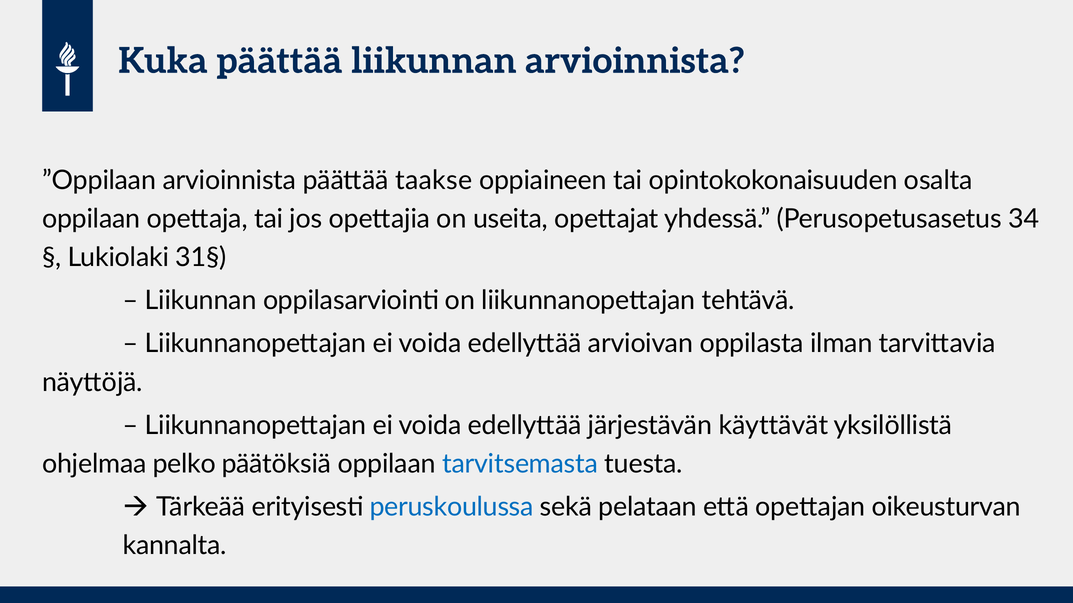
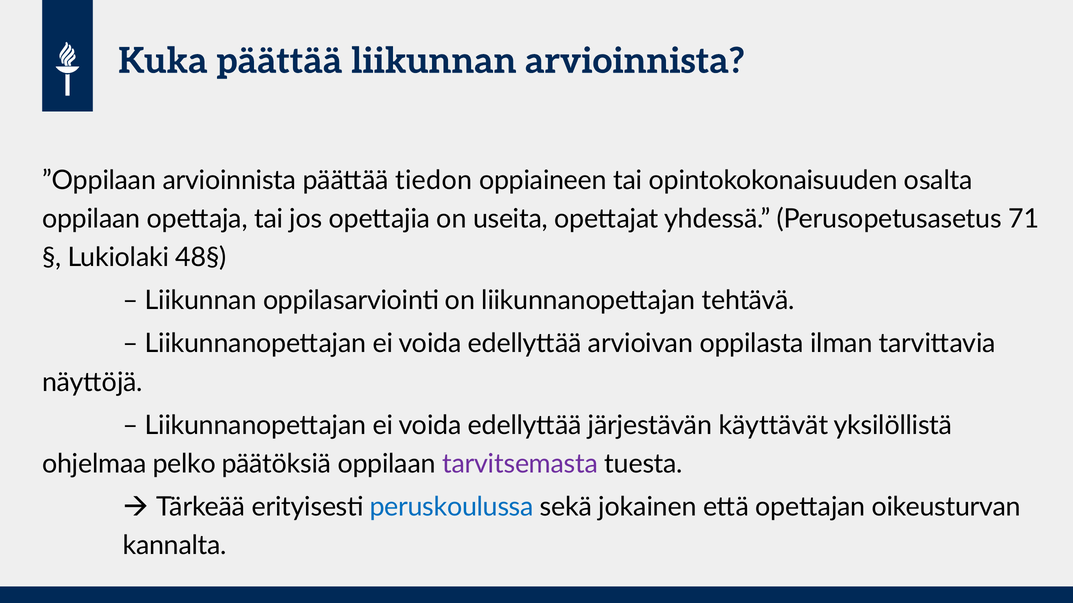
taakse: taakse -> tiedon (434, 180)
34: 34 -> 71 (1024, 219)
31§: 31§ -> 48§ (201, 258)
tarvitsemasta colour: blue -> purple (520, 464)
pelataan: pelataan -> jokainen (648, 507)
